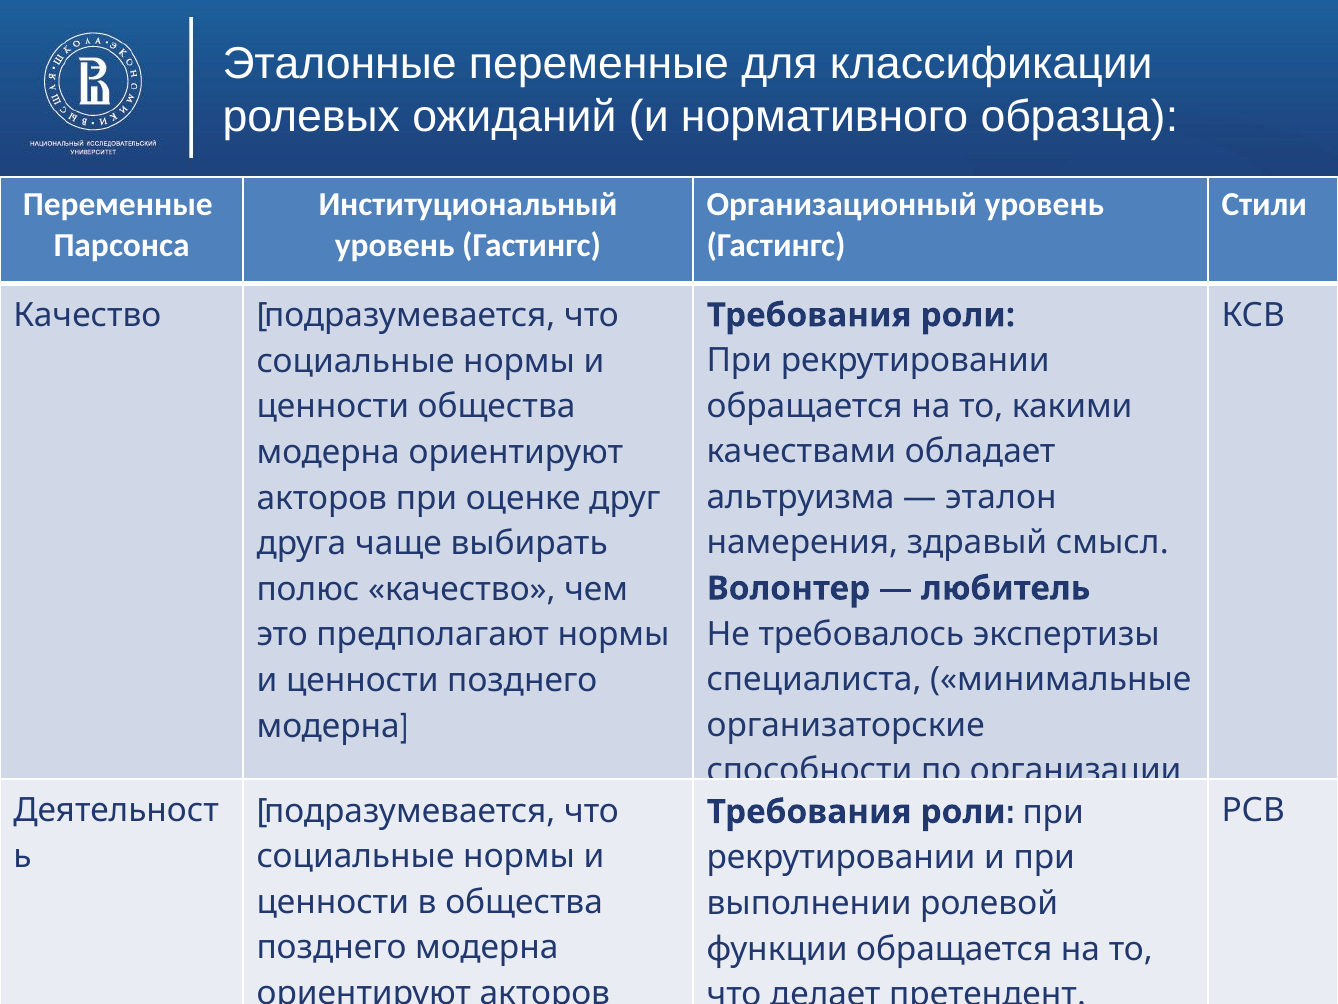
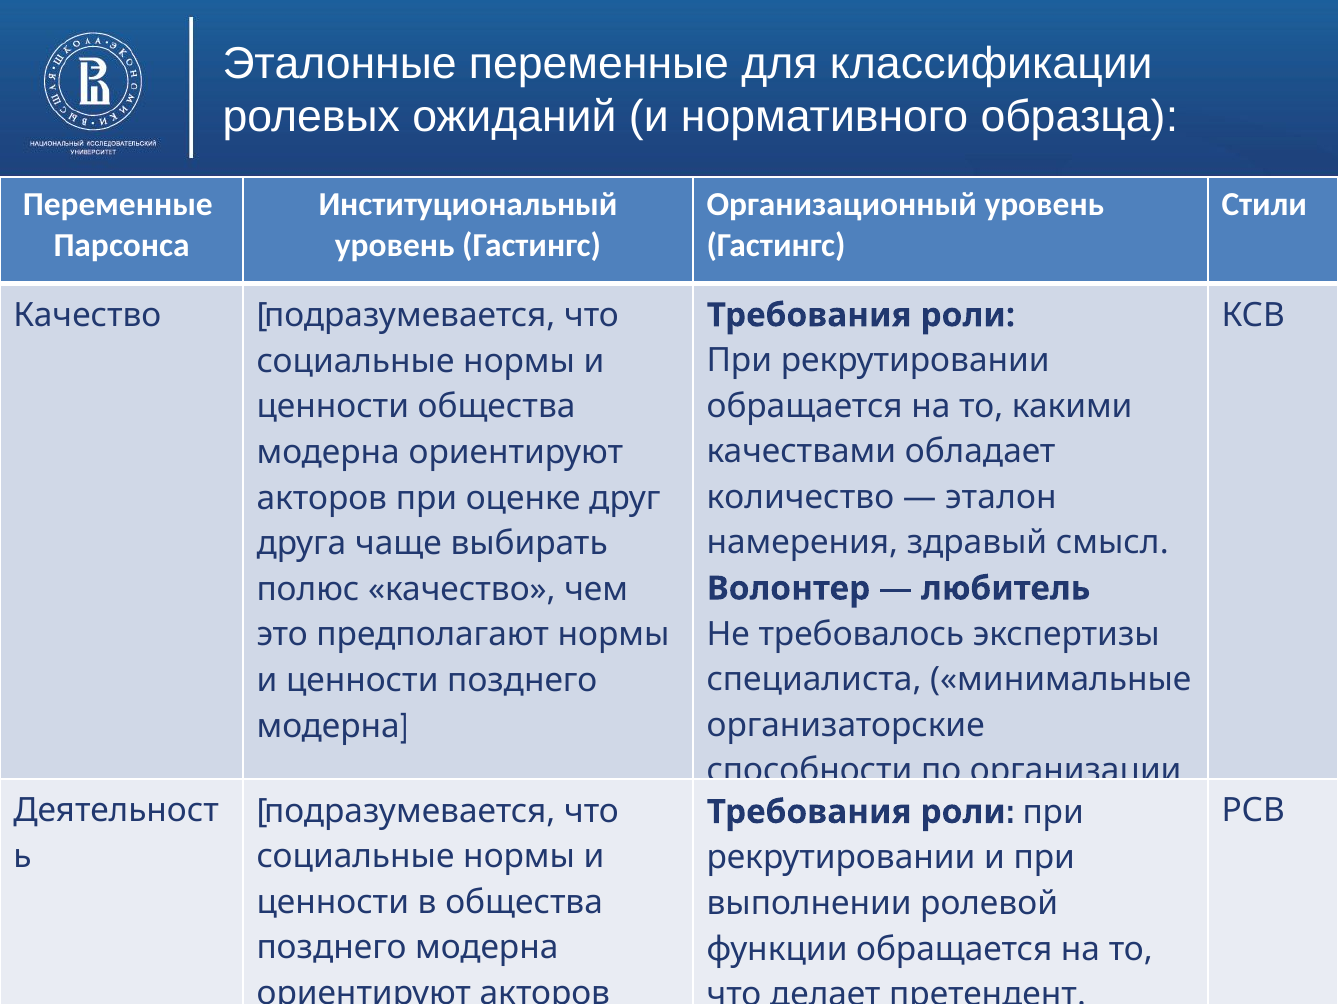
альтруизма: альтруизма -> количество (800, 497)
